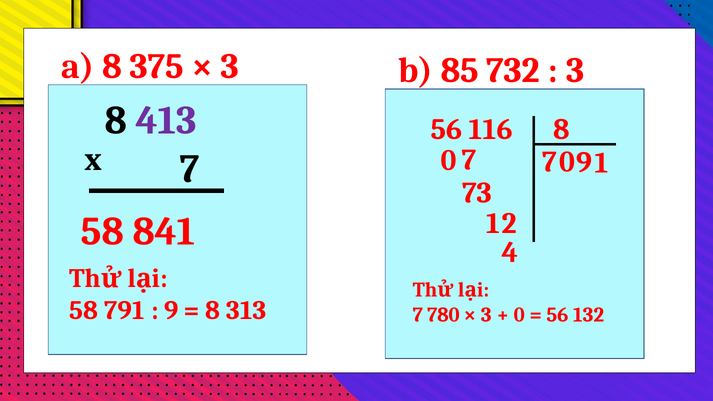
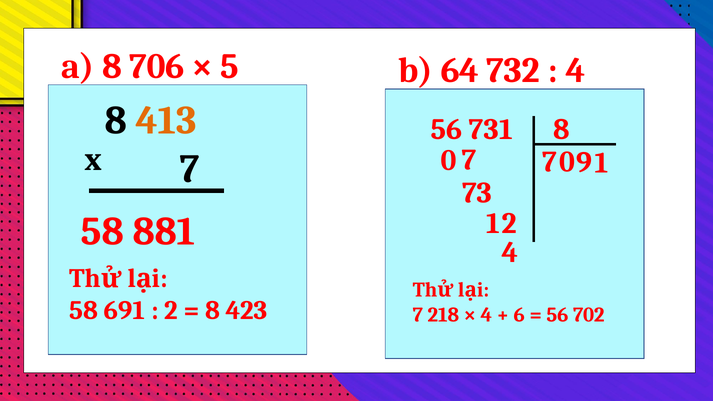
375: 375 -> 706 (157, 66)
3: 3 -> 5 (230, 66)
85: 85 -> 64 (460, 71)
3: 3 -> 4 (576, 71)
413 colour: purple -> orange (166, 121)
116: 116 -> 731 (491, 130)
841: 841 -> 881 (164, 231)
791: 791 -> 691 (124, 311)
9: 9 -> 2 (171, 311)
313: 313 -> 423 (246, 311)
780: 780 -> 218 (443, 315)
3: 3 -> 4 (486, 315)
0: 0 -> 6 (519, 315)
132: 132 -> 702 (589, 315)
